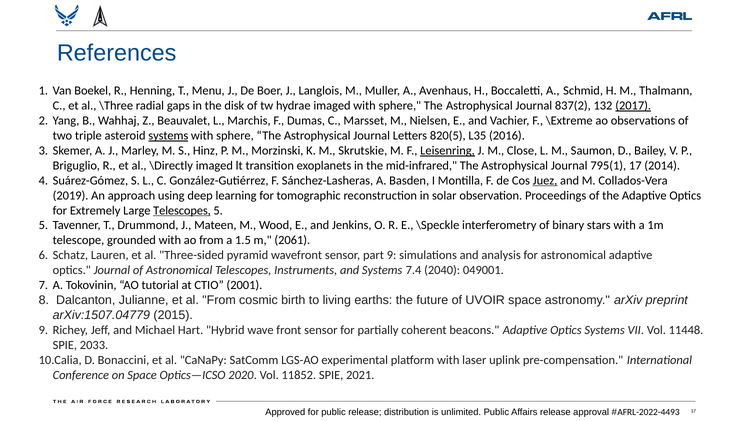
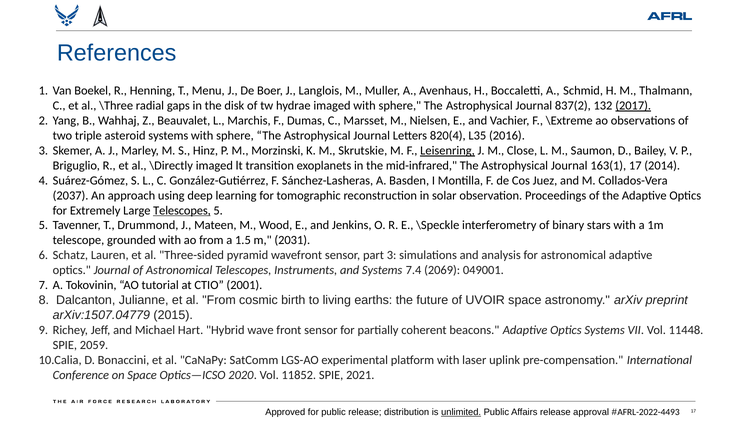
systems underline: present -> none (168, 136)
820(5: 820(5 -> 820(4 (448, 136)
795(1: 795(1 -> 163(1 (608, 165)
Juez underline: present -> none (545, 180)
2019: 2019 -> 2037 (71, 195)
2061: 2061 -> 2031 (292, 240)
part 9: 9 -> 3 (392, 255)
2040: 2040 -> 2069 (442, 270)
2033: 2033 -> 2059 (94, 345)
unlimited underline: none -> present (461, 412)
